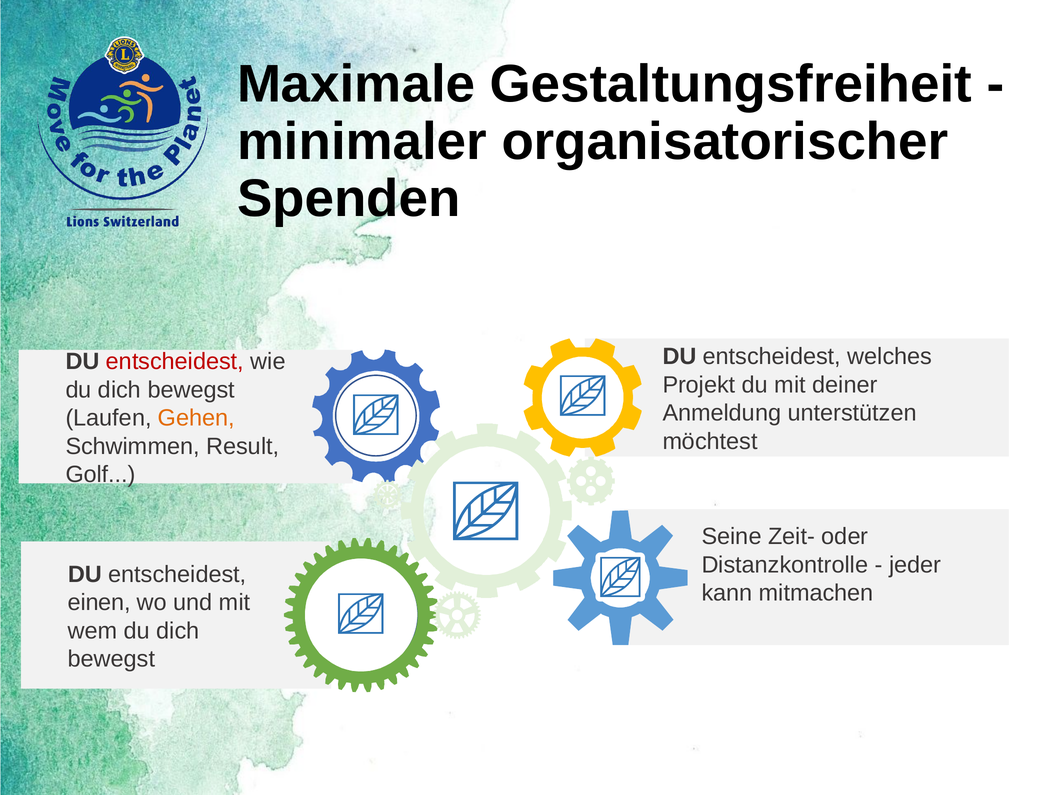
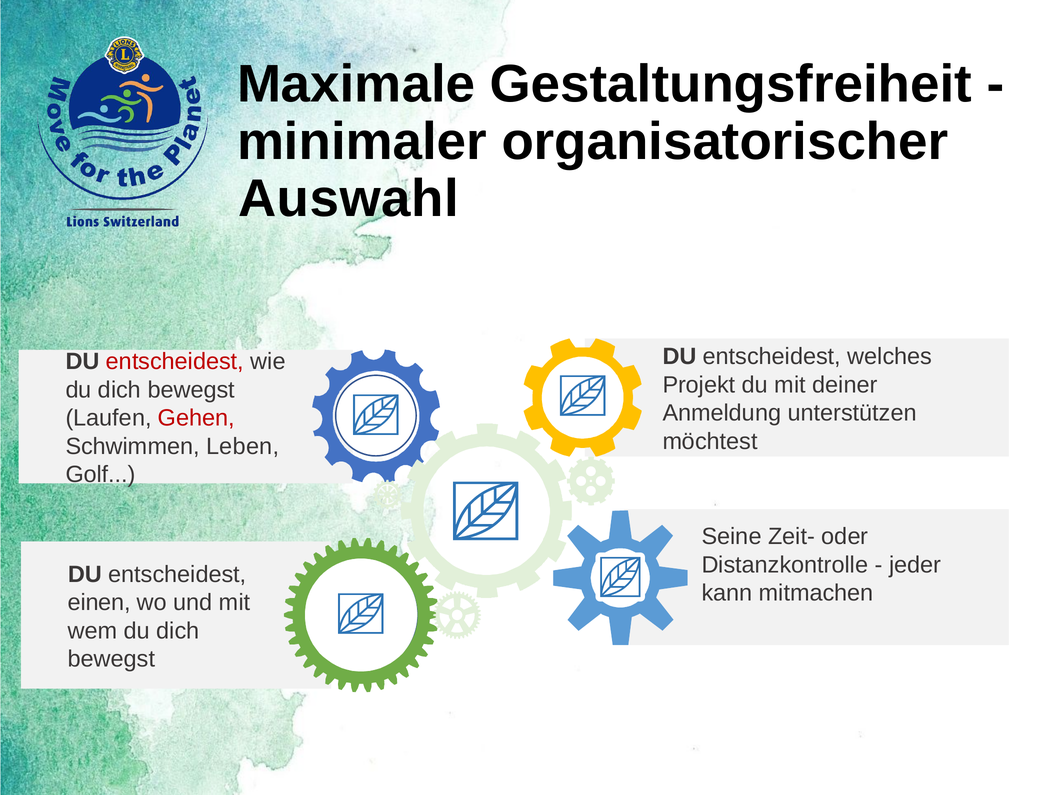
Spenden: Spenden -> Auswahl (348, 199)
Gehen colour: orange -> red (196, 418)
Result: Result -> Leben (243, 446)
